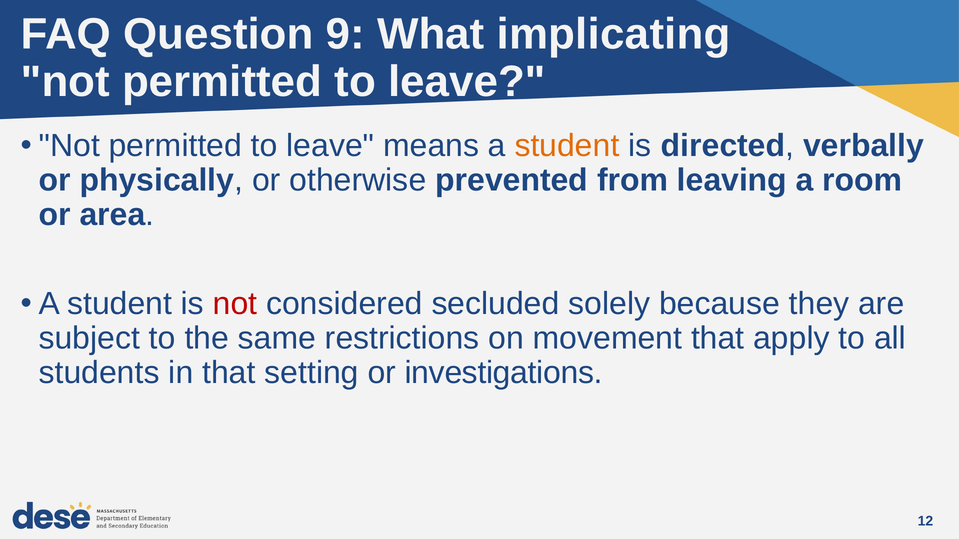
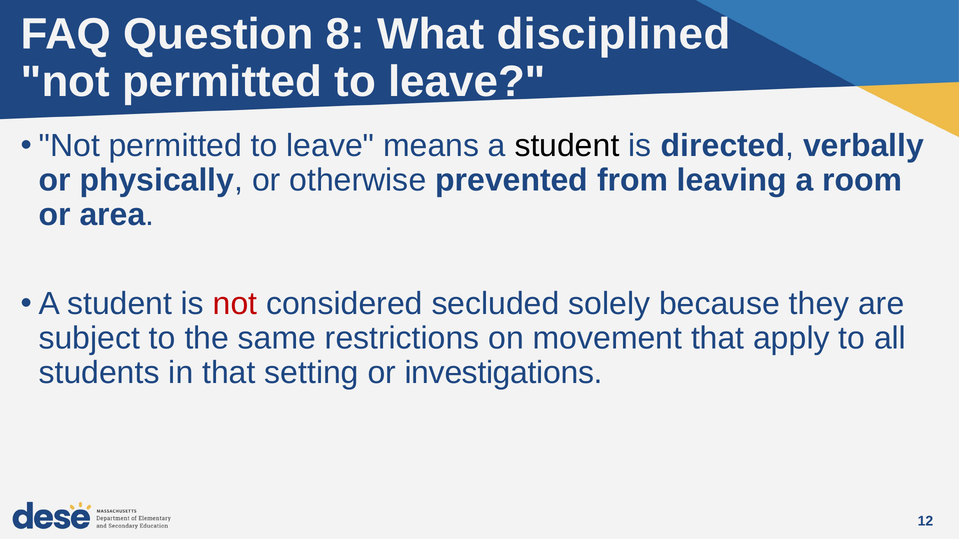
9: 9 -> 8 (345, 34)
implicating: implicating -> disciplined (614, 34)
student colour: orange -> black (567, 146)
